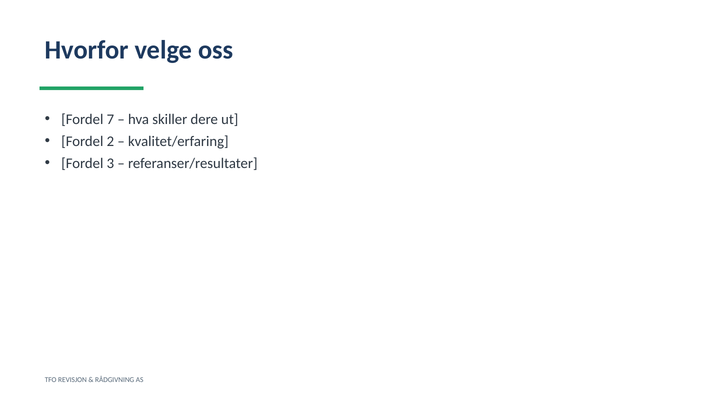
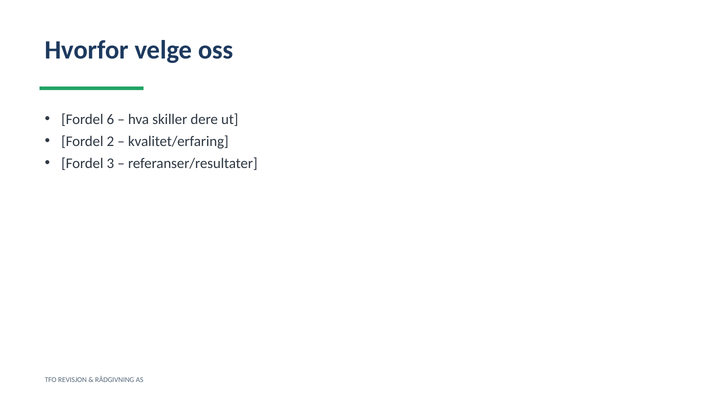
7: 7 -> 6 (110, 119)
